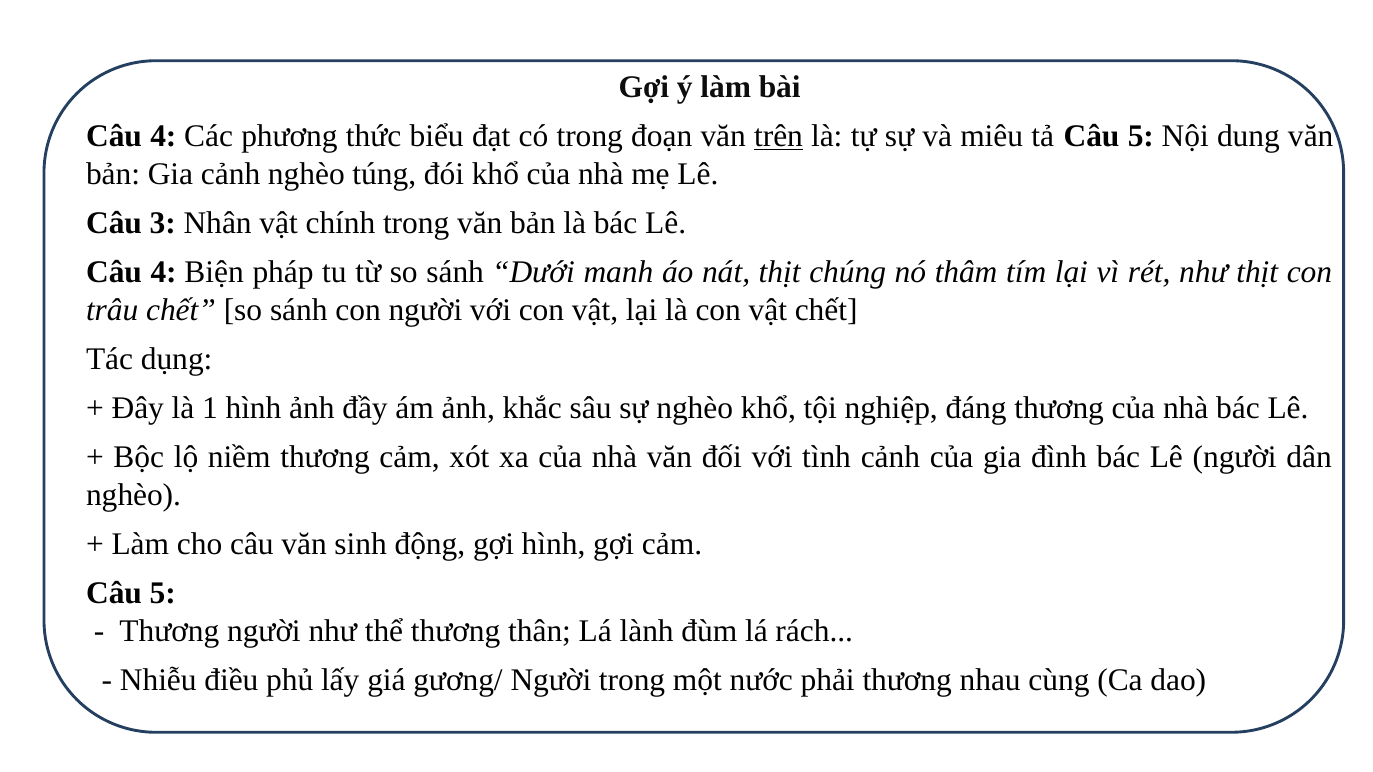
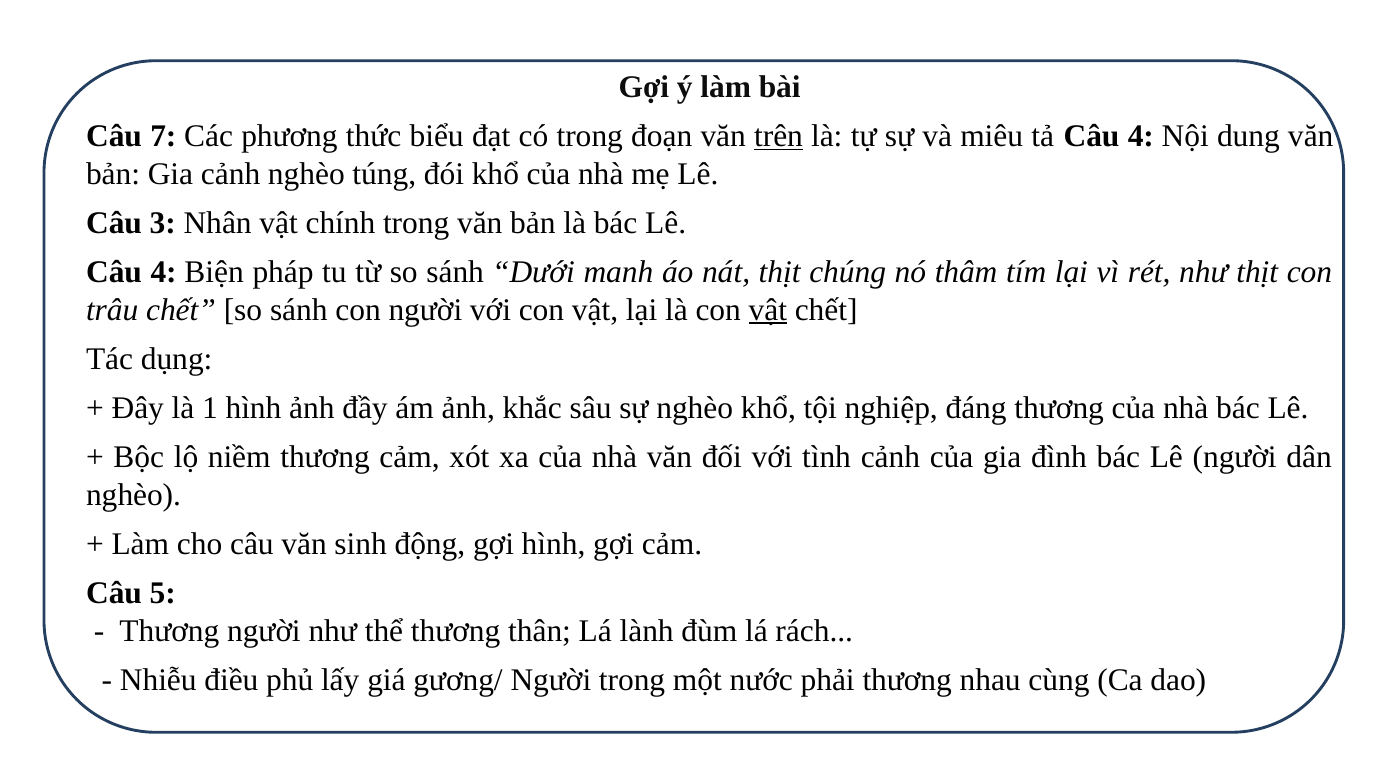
4: 4 -> 7 (163, 136)
tả Câu 5: 5 -> 4 (1141, 136)
vật underline: none -> present (768, 310)
